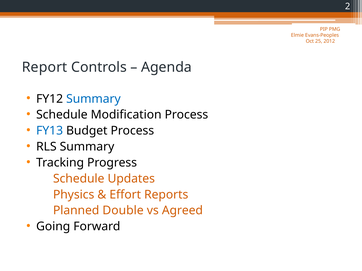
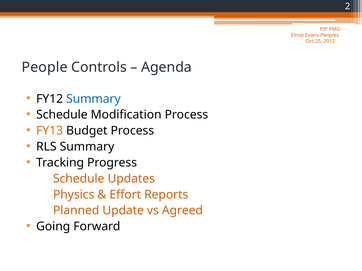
Report: Report -> People (45, 67)
FY13 colour: blue -> orange (50, 131)
Double: Double -> Update (123, 211)
